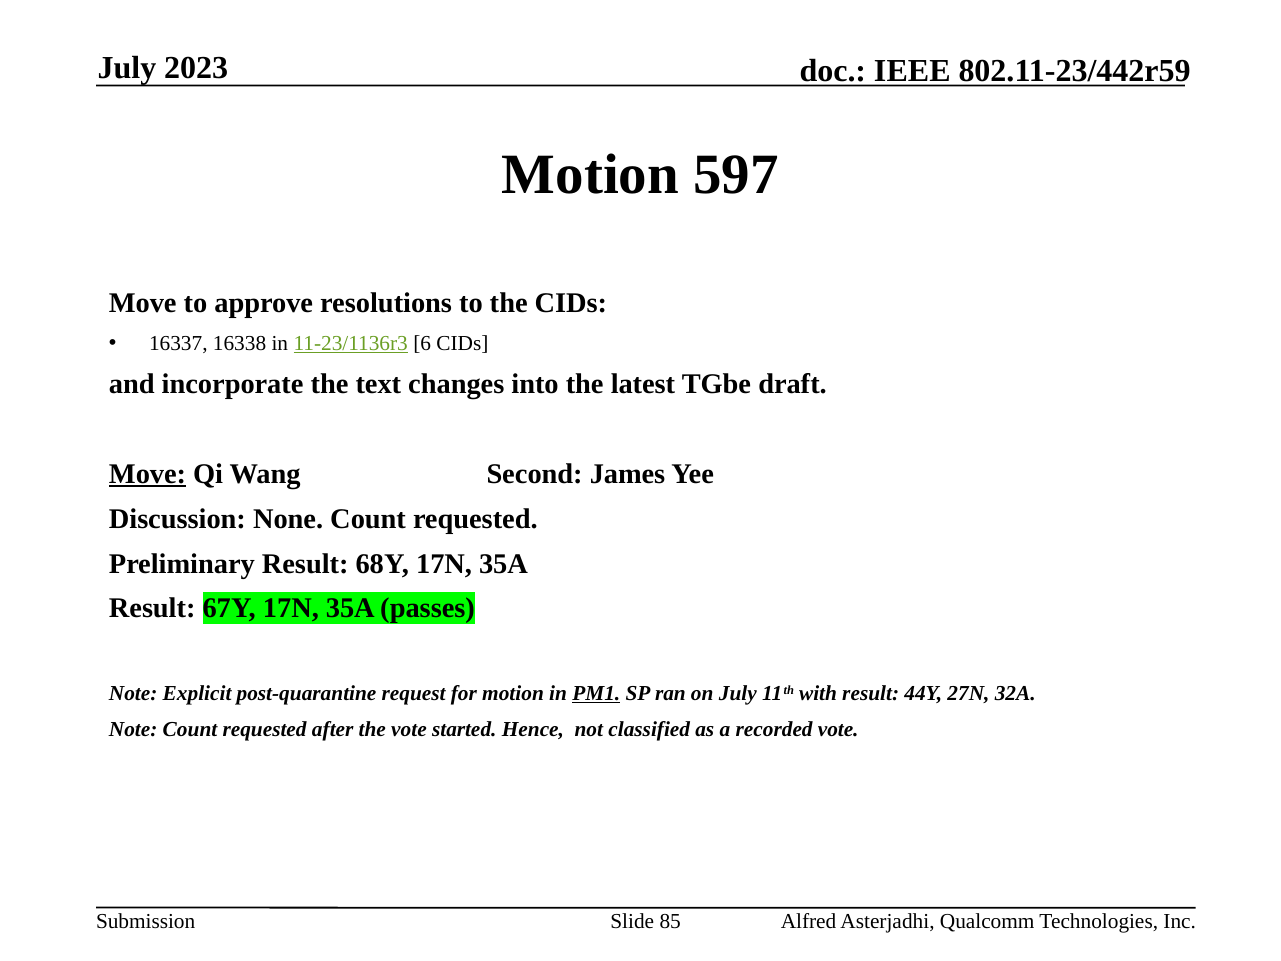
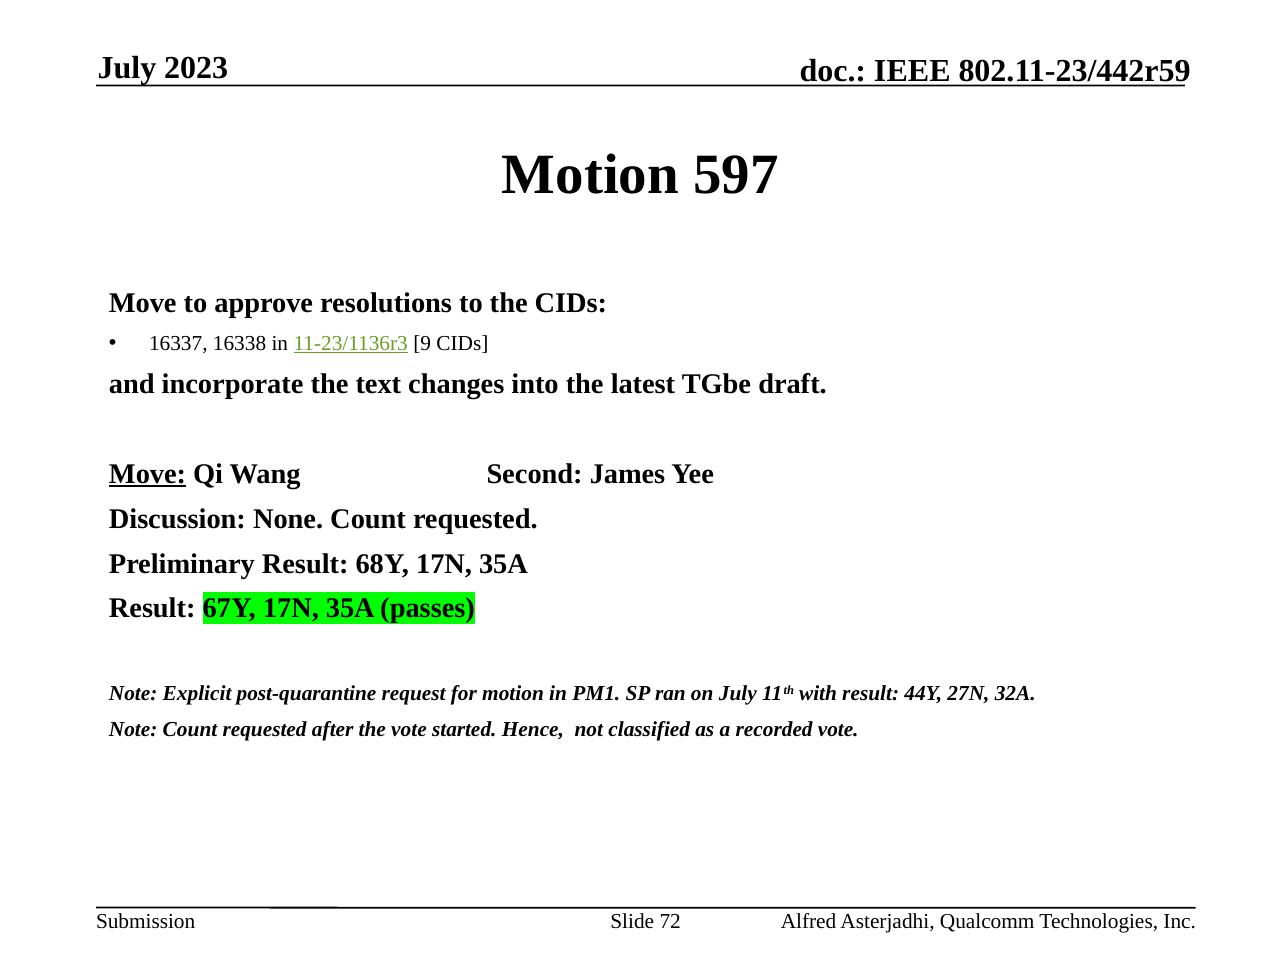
6: 6 -> 9 (422, 343)
PM1 underline: present -> none (596, 693)
85: 85 -> 72 (670, 921)
